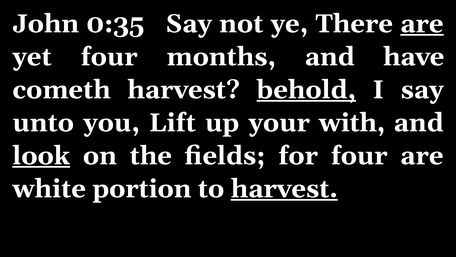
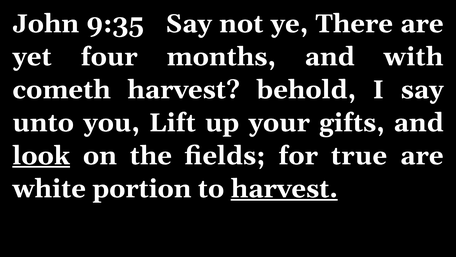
0:35: 0:35 -> 9:35 (115, 24)
are underline: present -> none (422, 24)
have: have -> with (413, 57)
behold underline: present -> none (306, 90)
with: with -> gifts (352, 123)
for four: four -> true (359, 155)
